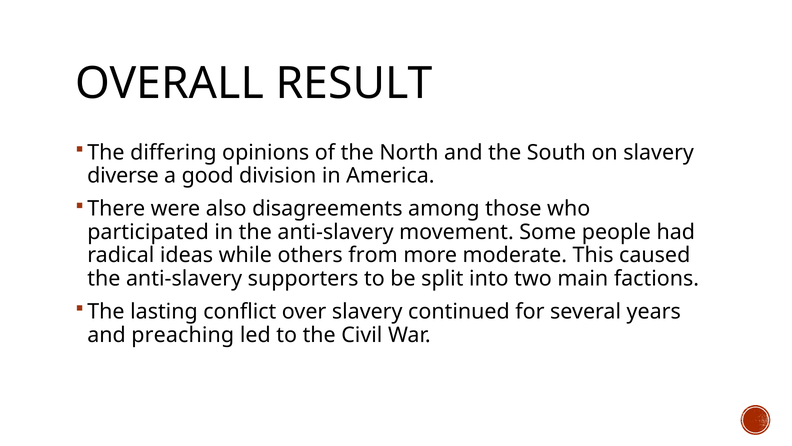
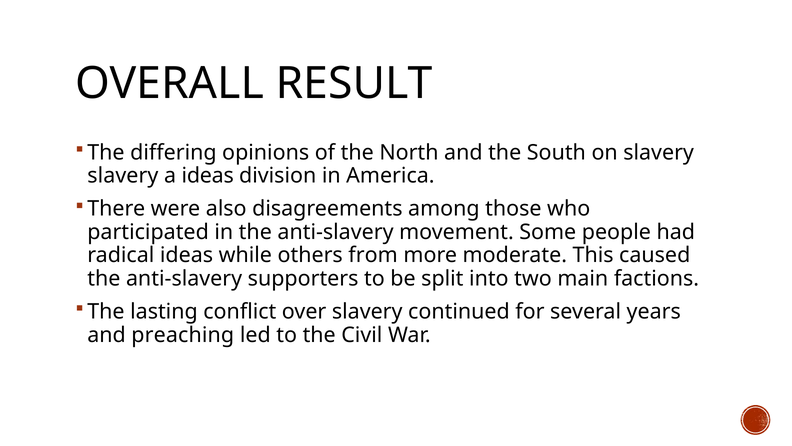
diverse: diverse -> slavery (123, 175)
a good: good -> ideas (208, 175)
